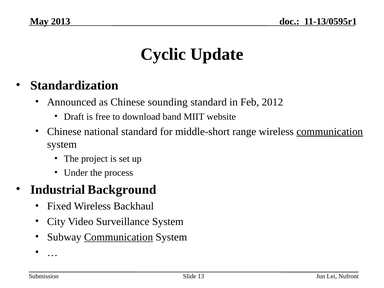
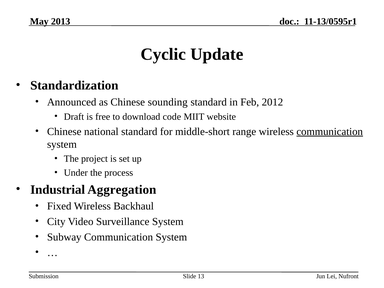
band: band -> code (172, 117)
Background: Background -> Aggregation (122, 190)
Communication underline: present -> none (119, 237)
